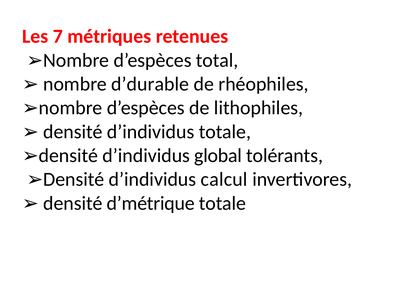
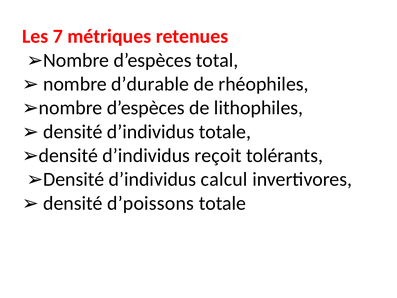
global: global -> reçoit (218, 155)
d’métrique: d’métrique -> d’poissons (151, 203)
